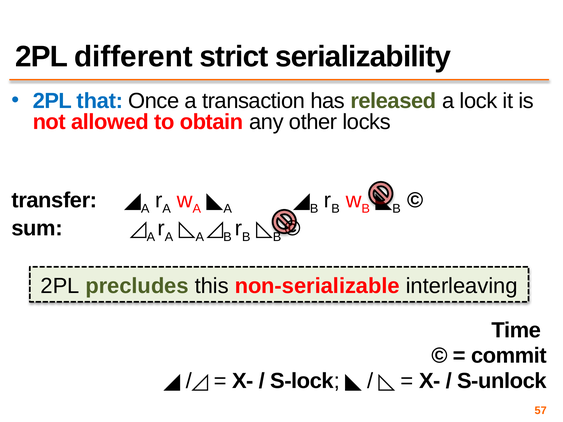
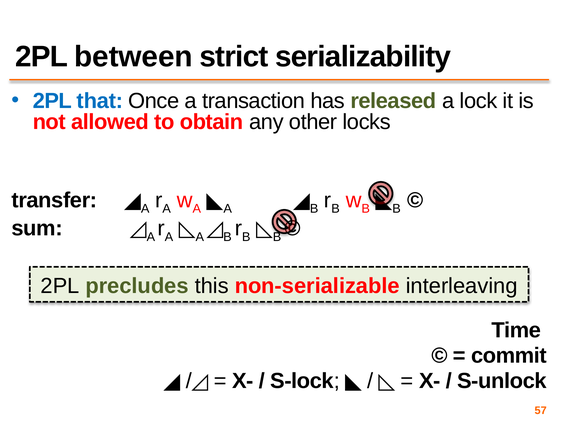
different: different -> between (133, 57)
